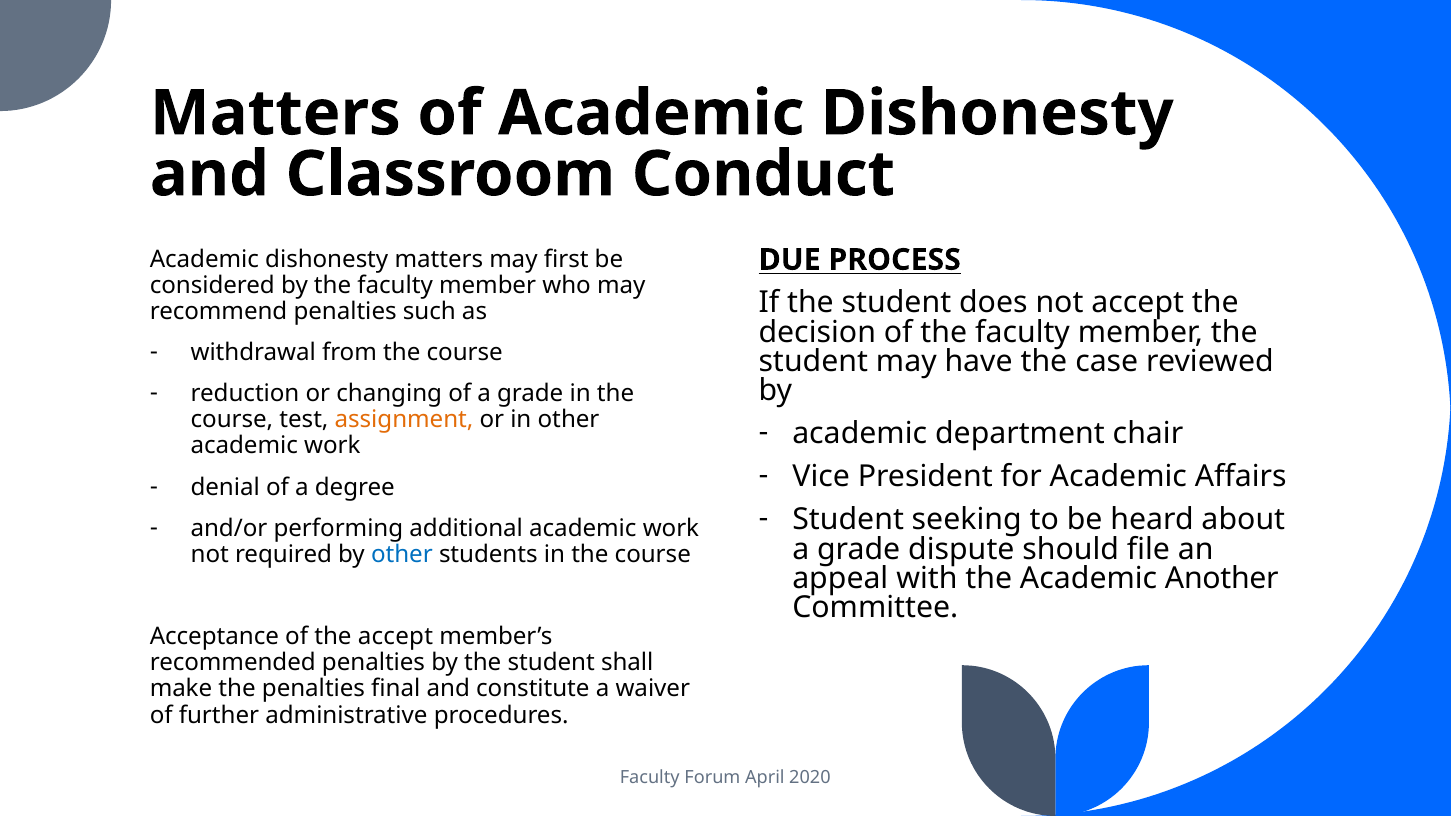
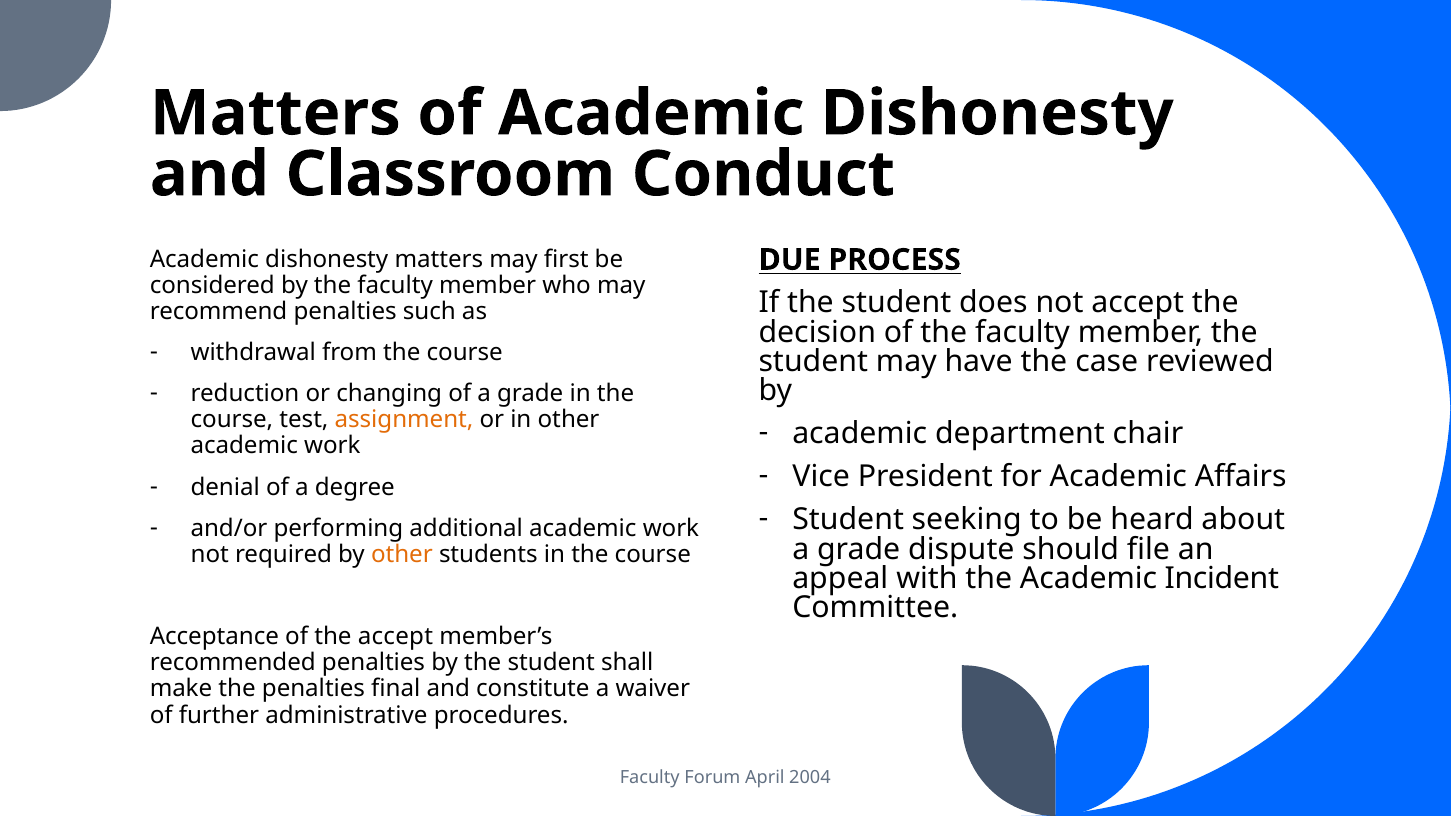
other colour: blue -> orange (402, 555)
Another: Another -> Incident (1222, 579)
2020: 2020 -> 2004 (810, 778)
